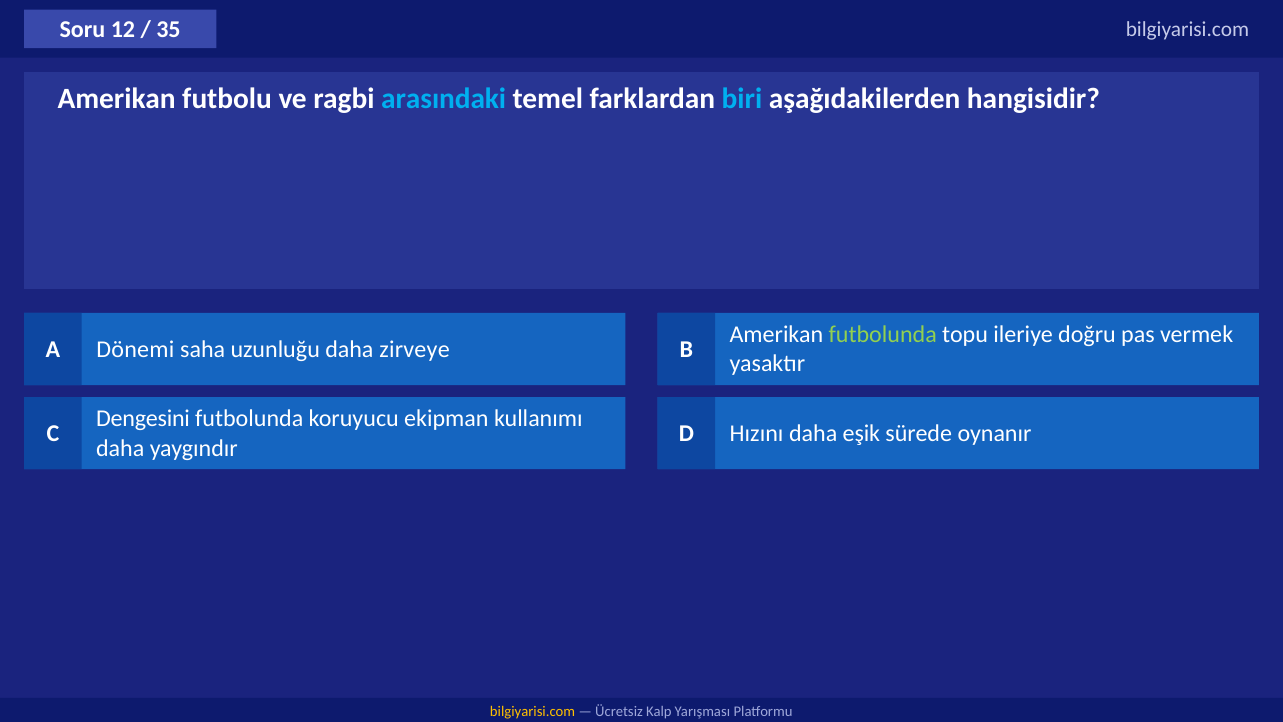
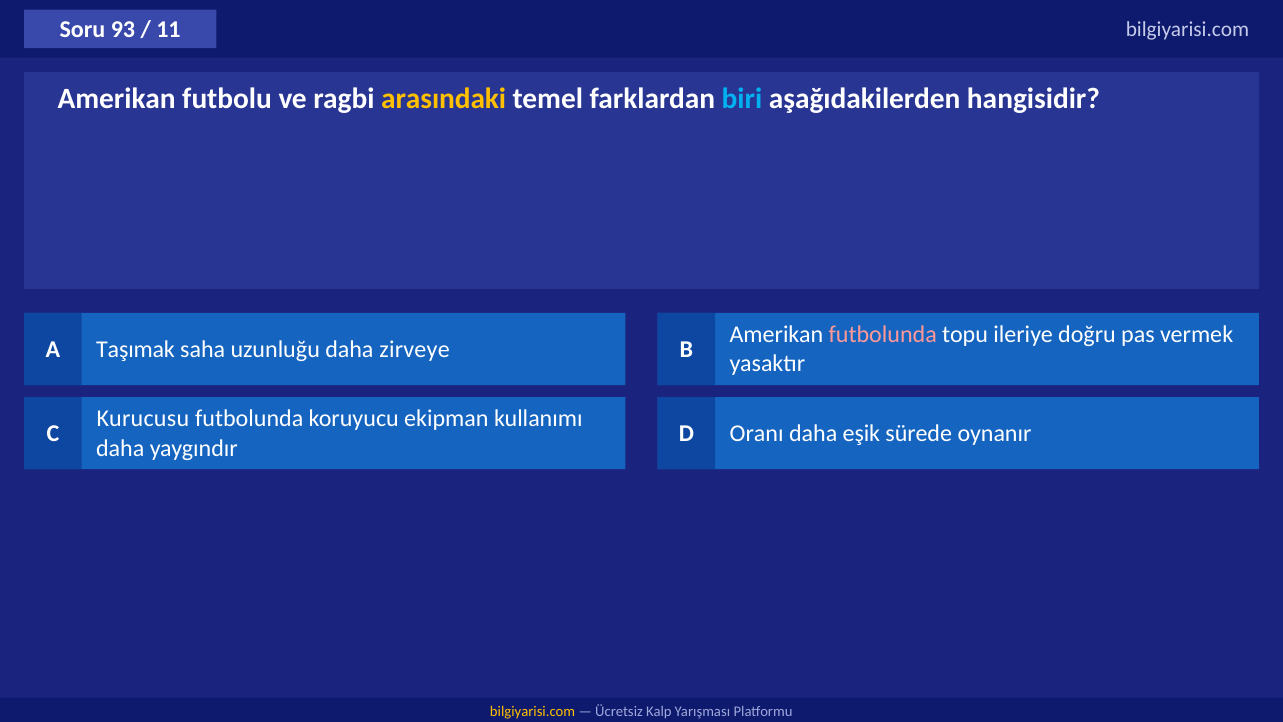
12: 12 -> 93 (123, 29)
35: 35 -> 11 (168, 29)
arasındaki colour: light blue -> yellow (444, 99)
futbolunda colour: light green -> pink (883, 334)
Dönemi: Dönemi -> Taşımak (136, 349)
Dengesini: Dengesini -> Kurucusu (143, 419)
Hızını: Hızını -> Oranı (757, 433)
